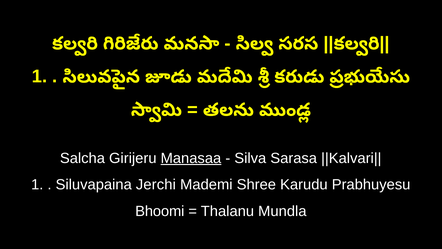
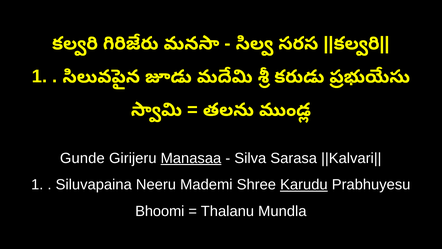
Salcha: Salcha -> Gunde (82, 158)
Jerchi: Jerchi -> Neeru (156, 184)
Karudu underline: none -> present (304, 184)
